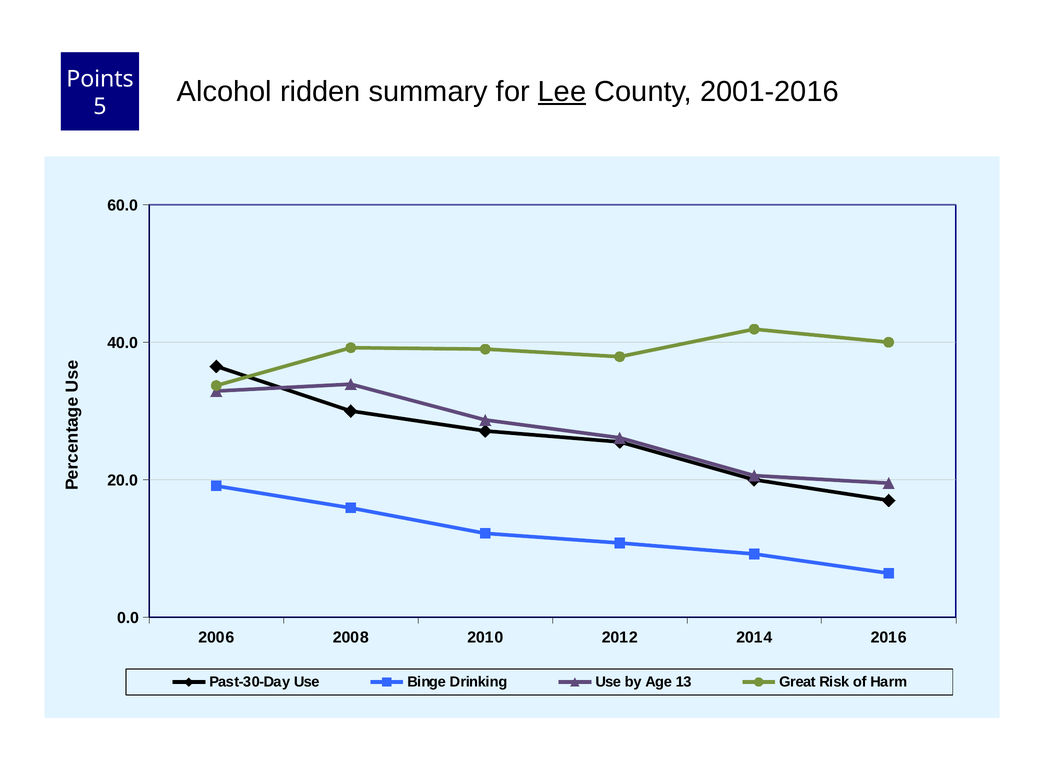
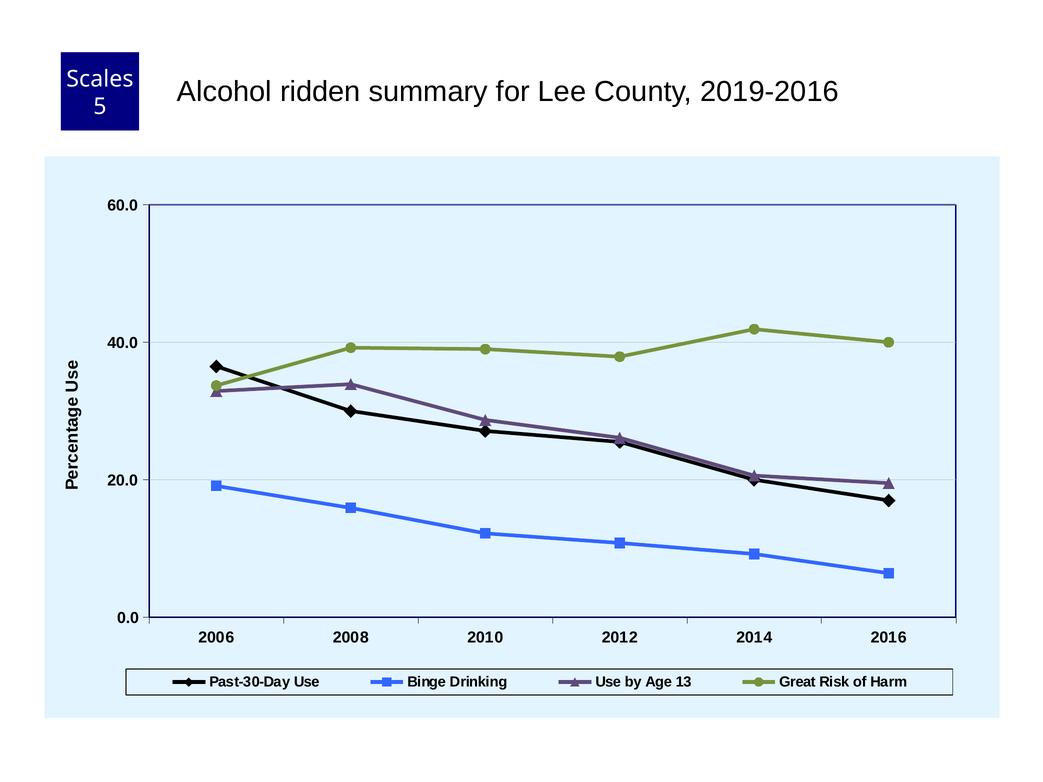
Points: Points -> Scales (100, 79)
Lee underline: present -> none (562, 92)
2001-2016: 2001-2016 -> 2019-2016 (769, 92)
